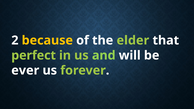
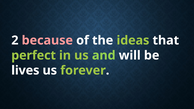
because colour: yellow -> pink (47, 40)
elder: elder -> ideas (133, 40)
ever: ever -> lives (25, 70)
